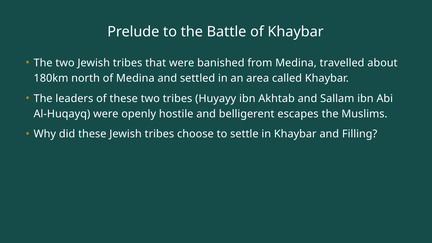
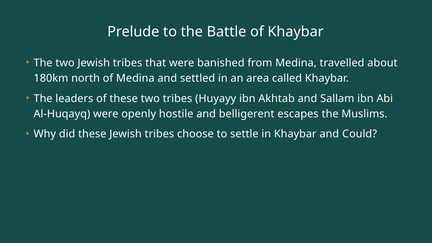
Filling: Filling -> Could (360, 134)
